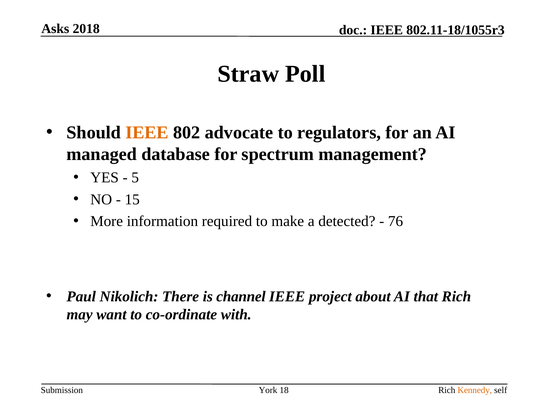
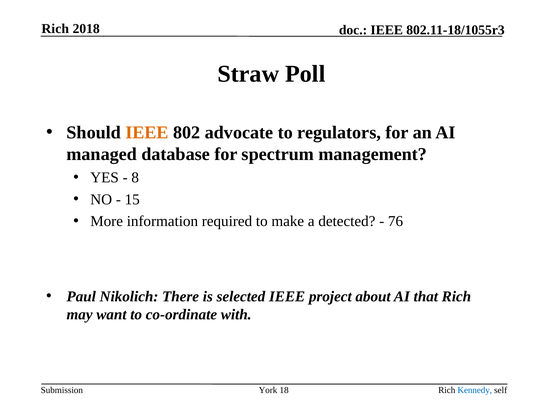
Asks: Asks -> Rich (55, 29)
5: 5 -> 8 (135, 178)
channel: channel -> selected (241, 297)
Kennedy colour: orange -> blue (475, 391)
